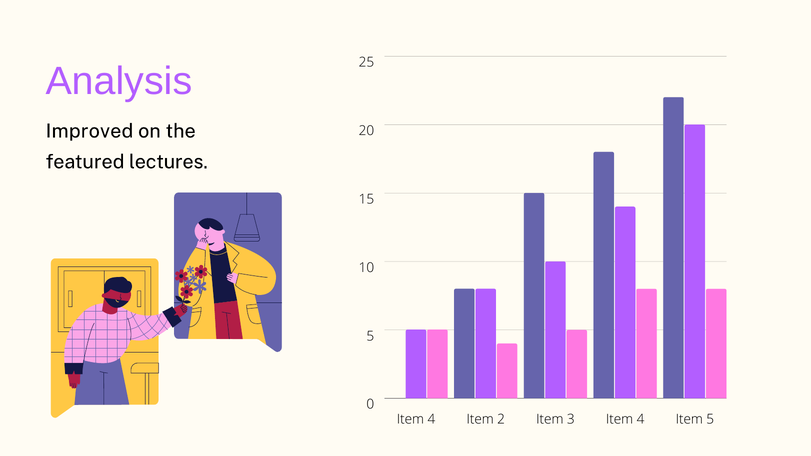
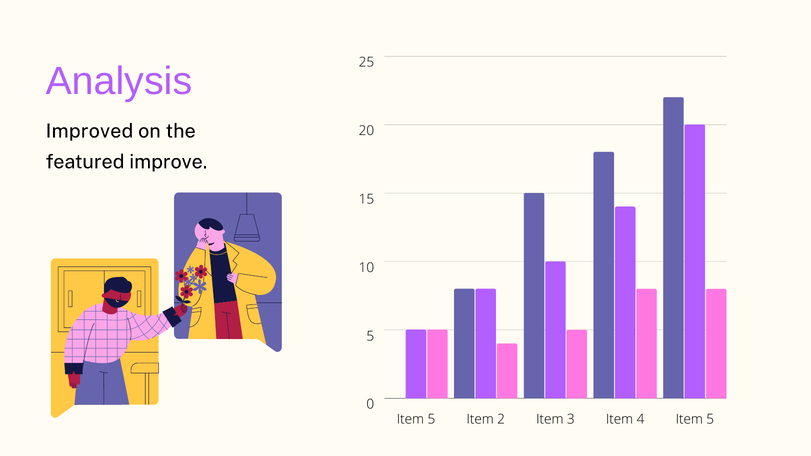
lectures: lectures -> improve (168, 162)
4: 4 -> 5 (431, 419)
